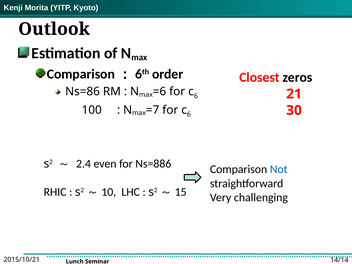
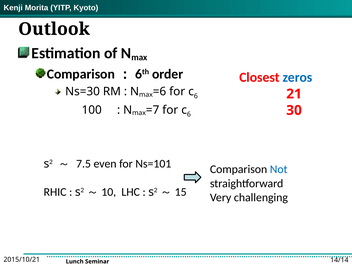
zeros colour: black -> blue (297, 77)
Ns=86: Ns=86 -> Ns=30 (83, 92)
2.4: 2.4 -> 7.5 (83, 164)
Ns=886: Ns=886 -> Ns=101 (153, 164)
